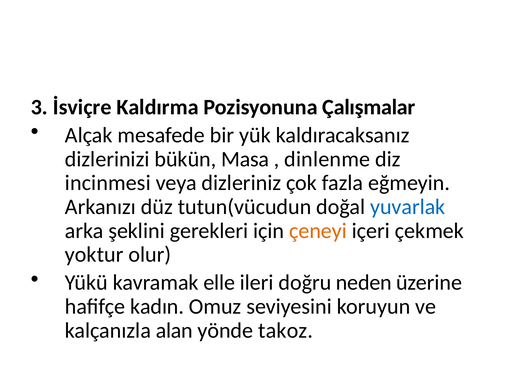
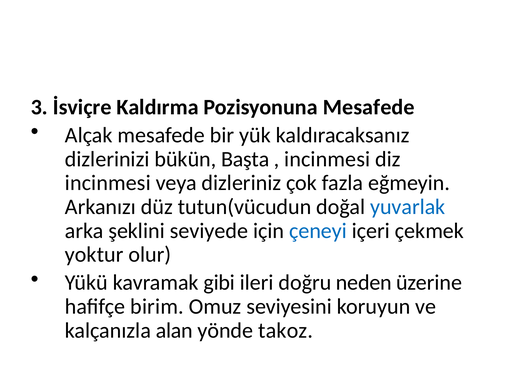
Pozisyonuna Çalışmalar: Çalışmalar -> Mesafede (369, 107)
Masa: Masa -> Başta (245, 159)
dinlenme: dinlenme -> incinmesi (327, 159)
gerekleri: gerekleri -> seviyede (209, 231)
çeneyi colour: orange -> blue (318, 231)
elle: elle -> gibi (219, 282)
kadın: kadın -> birim (157, 306)
